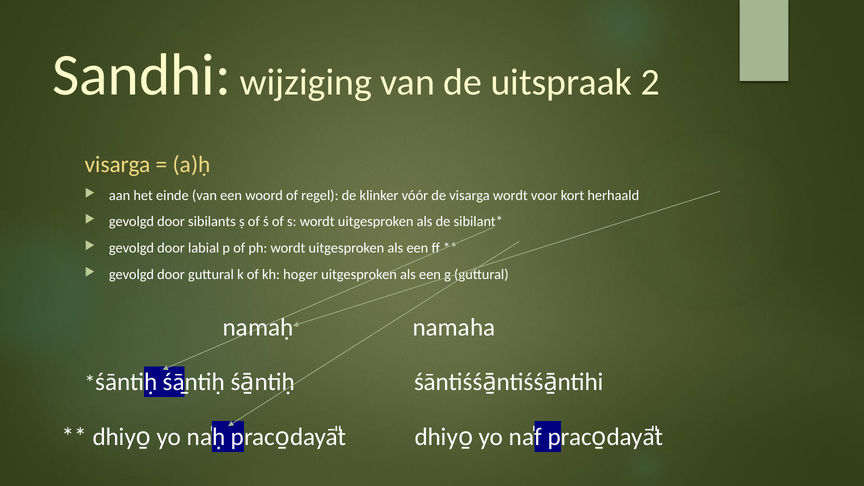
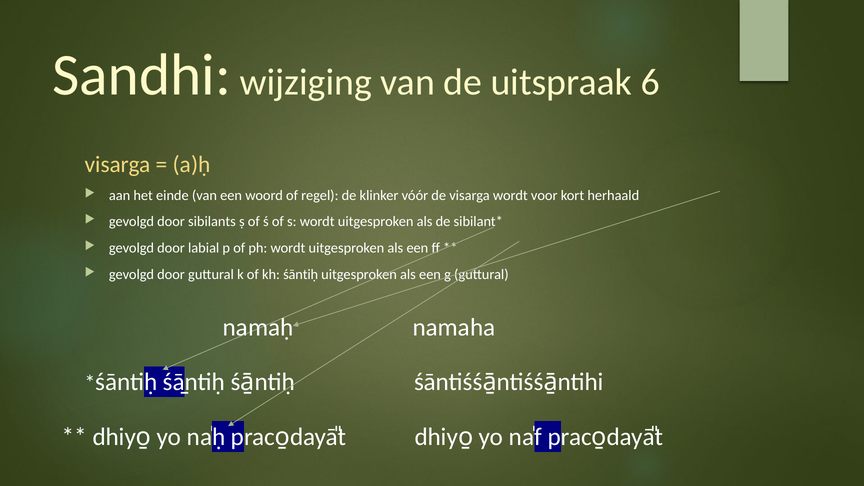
2: 2 -> 6 (650, 82)
kh hoger: hoger -> śāntiḥ (301, 274)
